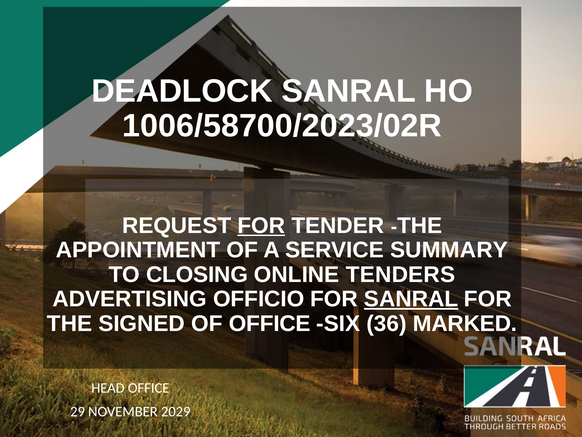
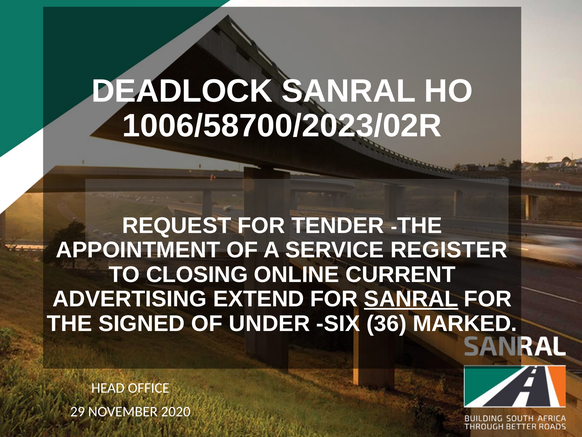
FOR underline: present -> none (261, 225)
SUMMARY: SUMMARY -> REGISTER (449, 250)
TENDERS: TENDERS -> CURRENT (401, 274)
OFFICIO: OFFICIO -> EXTEND (259, 299)
OF OFFICE: OFFICE -> UNDER (270, 323)
2029: 2029 -> 2020 (176, 411)
